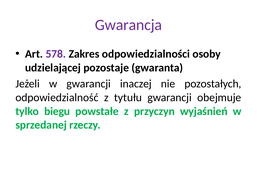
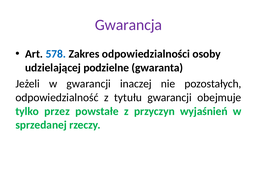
578 colour: purple -> blue (56, 54)
pozostaje: pozostaje -> podzielne (106, 68)
biegu: biegu -> przez (57, 111)
